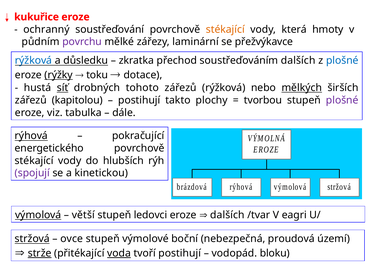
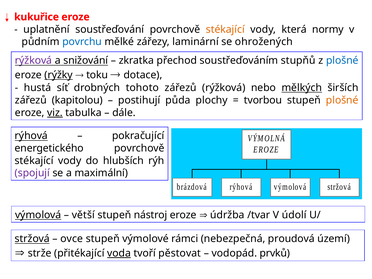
ochranný: ochranný -> uplatnění (47, 29)
hmoty: hmoty -> normy (328, 29)
povrchu colour: purple -> blue (82, 42)
přežvýkavce: přežvýkavce -> ohrožených (264, 42)
rýžková colour: blue -> purple (33, 61)
důsledku: důsledku -> snižování (86, 61)
soustřeďováním dalších: dalších -> stupňů (298, 61)
síť underline: present -> none (63, 88)
takto: takto -> půda (178, 100)
plošné colour: purple -> orange (342, 100)
viz underline: none -> present (55, 113)
kinetickou: kinetickou -> maximální (101, 173)
ledovci: ledovci -> nástroj (151, 215)
dalších: dalších -> údržba (227, 215)
eagri: eagri -> údolí (294, 215)
boční: boční -> rámci (185, 239)
strže underline: present -> none (40, 253)
tvoří postihují: postihují -> pěstovat (180, 253)
bloku: bloku -> prvků (275, 253)
